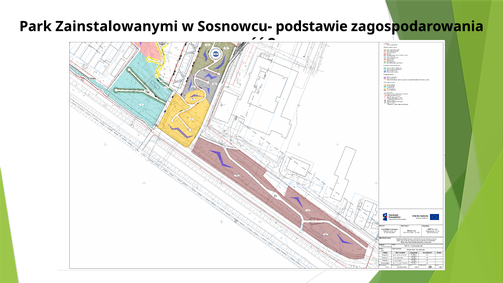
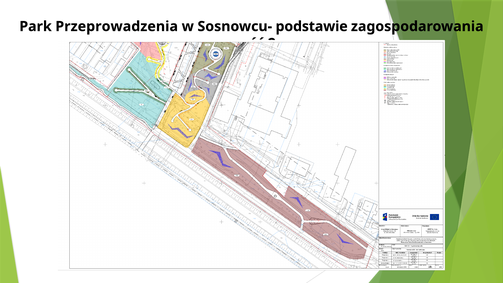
Zainstalowanymi: Zainstalowanymi -> Przeprowadzenia (117, 26)
